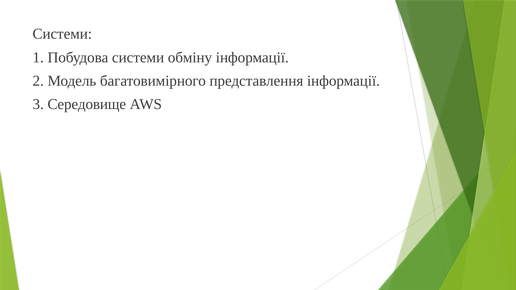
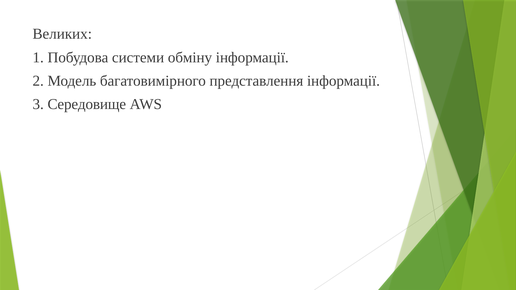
Системи: Системи -> Великих (62, 34)
